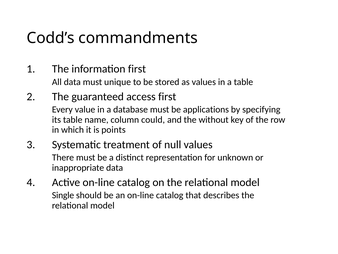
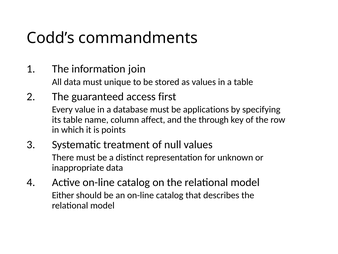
information first: first -> join (137, 69)
could: could -> affect (153, 119)
without: without -> through (214, 119)
Single: Single -> Either (63, 195)
